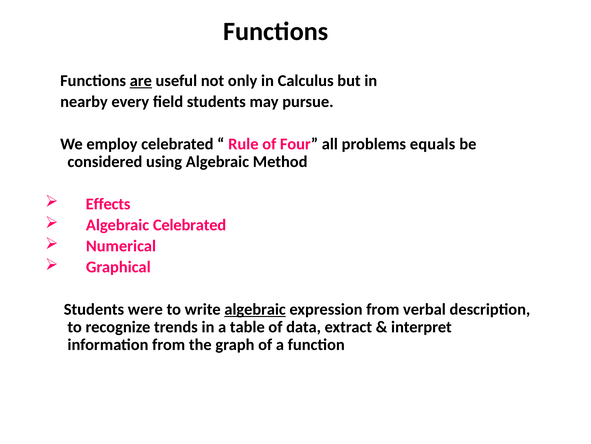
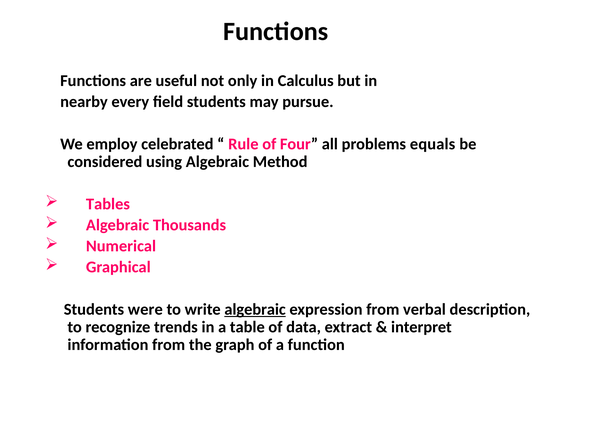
are underline: present -> none (141, 81)
Effects: Effects -> Tables (108, 204)
Algebraic Celebrated: Celebrated -> Thousands (189, 225)
